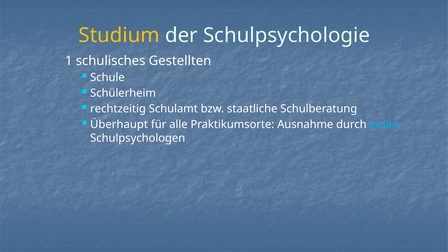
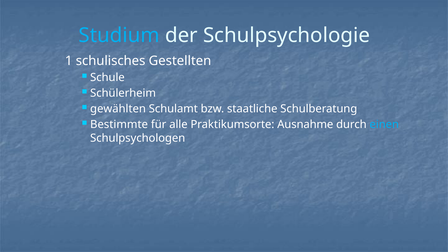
Studium colour: yellow -> light blue (119, 35)
rechtzeitig: rechtzeitig -> gewählten (118, 109)
Überhaupt: Überhaupt -> Bestimmte (119, 125)
